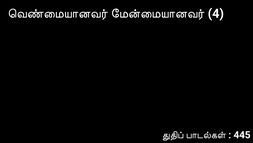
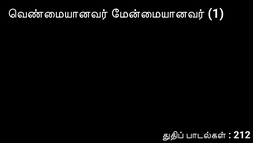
4: 4 -> 1 (216, 14)
445: 445 -> 212 (242, 134)
